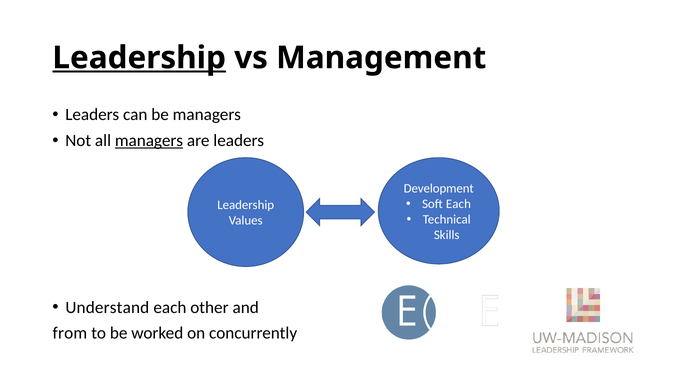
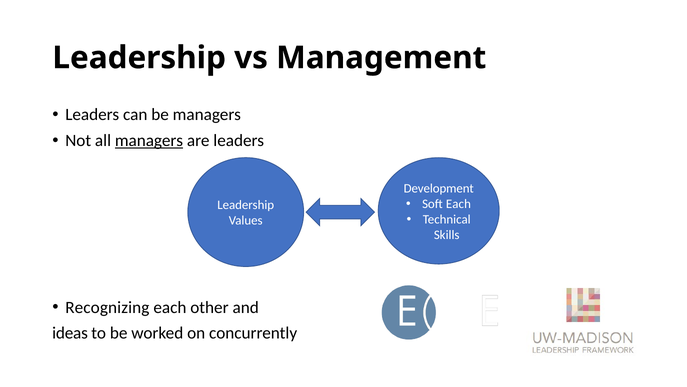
Leadership underline: present -> none (139, 58)
Understand: Understand -> Recognizing (107, 307)
from: from -> ideas (70, 333)
